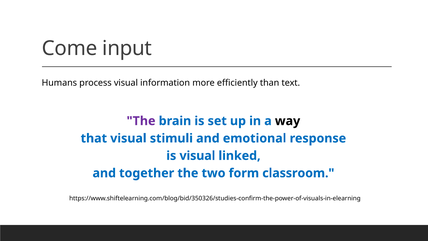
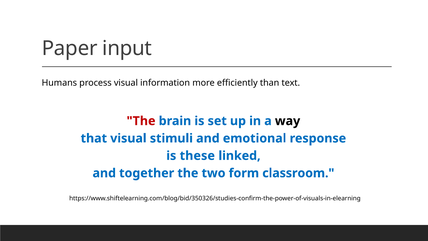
Come: Come -> Paper (70, 48)
The colour: purple -> red (141, 121)
is visual: visual -> these (197, 156)
